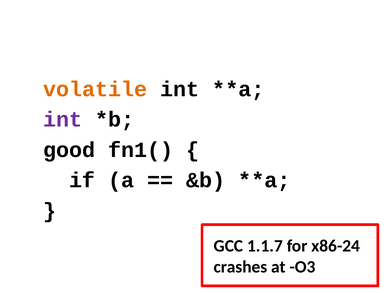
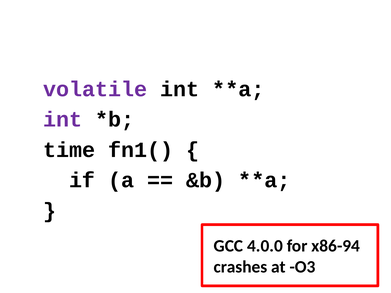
volatile colour: orange -> purple (95, 89)
good: good -> time (69, 150)
1.1.7: 1.1.7 -> 4.0.0 (265, 246)
x86-24: x86-24 -> x86-94 (336, 246)
